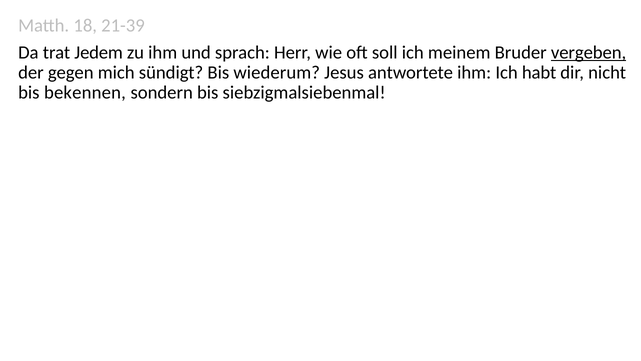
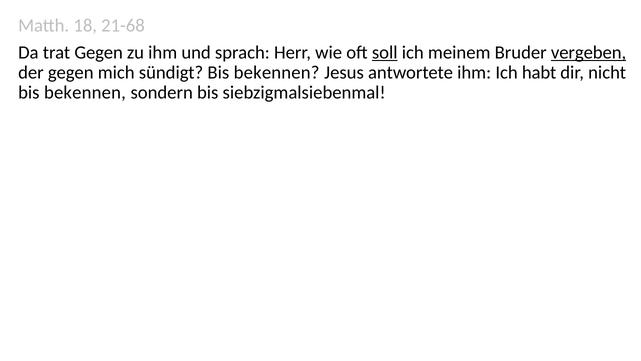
21-39: 21-39 -> 21-68 (123, 26)
trat Jedem: Jedem -> Gegen (99, 52)
soll underline: none -> present (385, 52)
sündigt Bis wiederum: wiederum -> bekennen (277, 73)
